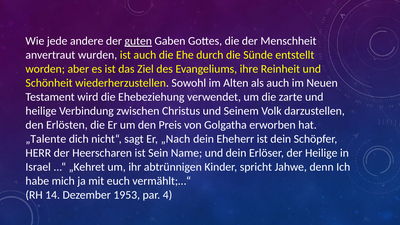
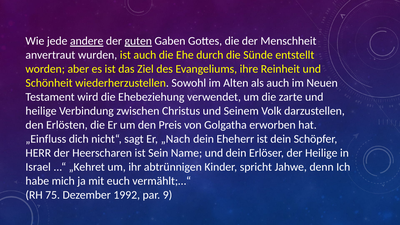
andere underline: none -> present (87, 41)
„Talente: „Talente -> „Einfluss (46, 139)
14: 14 -> 75 (53, 195)
1953: 1953 -> 1992 (127, 195)
4: 4 -> 9 (167, 195)
